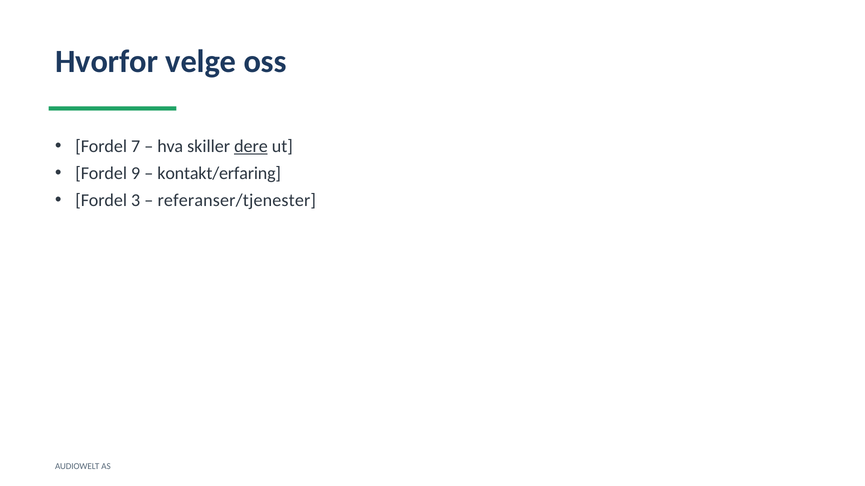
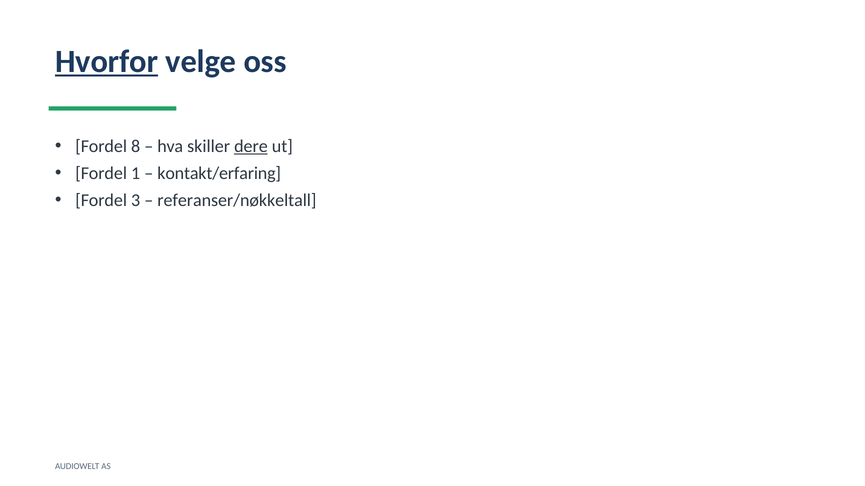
Hvorfor underline: none -> present (107, 62)
7: 7 -> 8 (136, 147)
9: 9 -> 1 (136, 174)
referanser/tjenester: referanser/tjenester -> referanser/nøkkeltall (237, 201)
